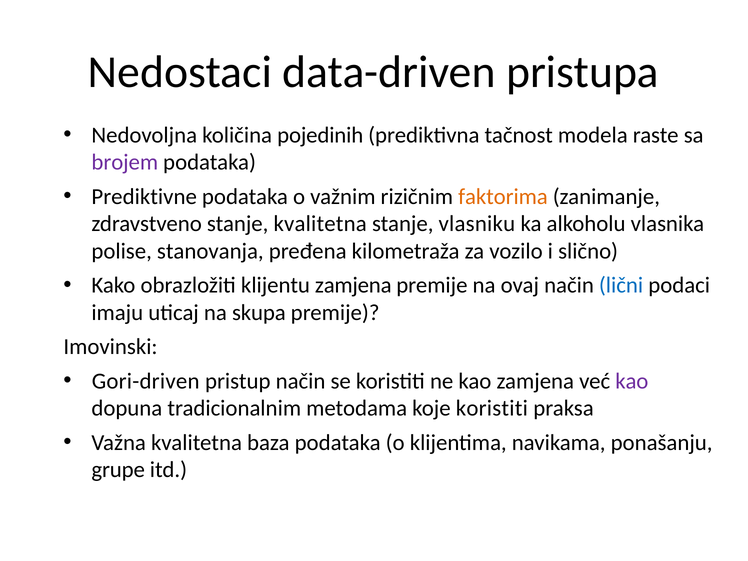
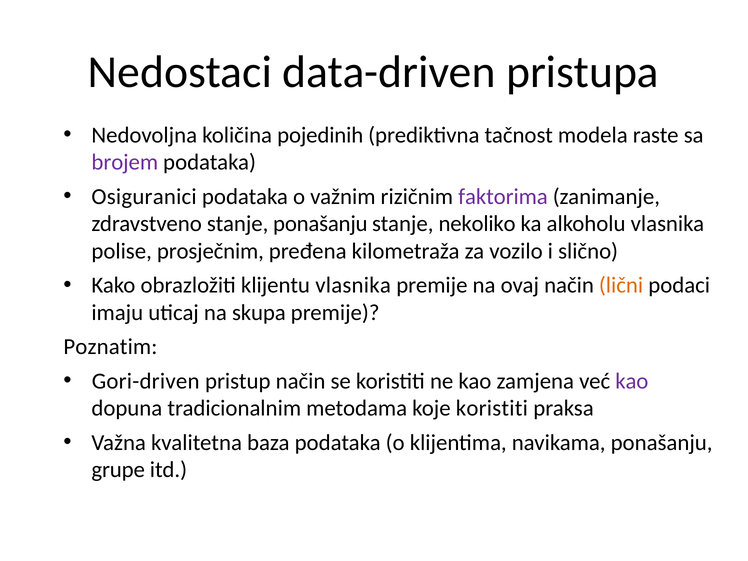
Prediktivne: Prediktivne -> Osiguranici (144, 197)
faktorima colour: orange -> purple (503, 197)
stanje kvalitetna: kvalitetna -> ponašanju (320, 224)
vlasniku: vlasniku -> nekoliko (477, 224)
stanovanja: stanovanja -> prosječnim (210, 251)
klijentu zamjena: zamjena -> vlasnika (353, 285)
lični colour: blue -> orange (621, 285)
Imovinski: Imovinski -> Poznatim (110, 347)
